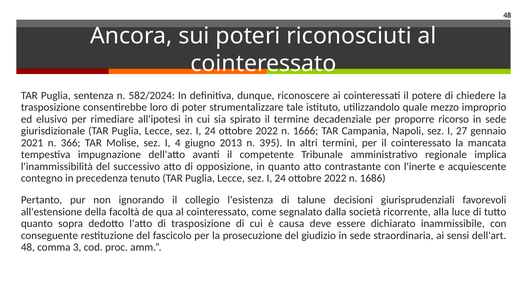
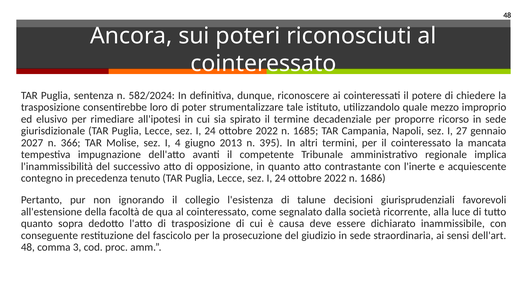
1666: 1666 -> 1685 (306, 131)
2021: 2021 -> 2027 (32, 143)
